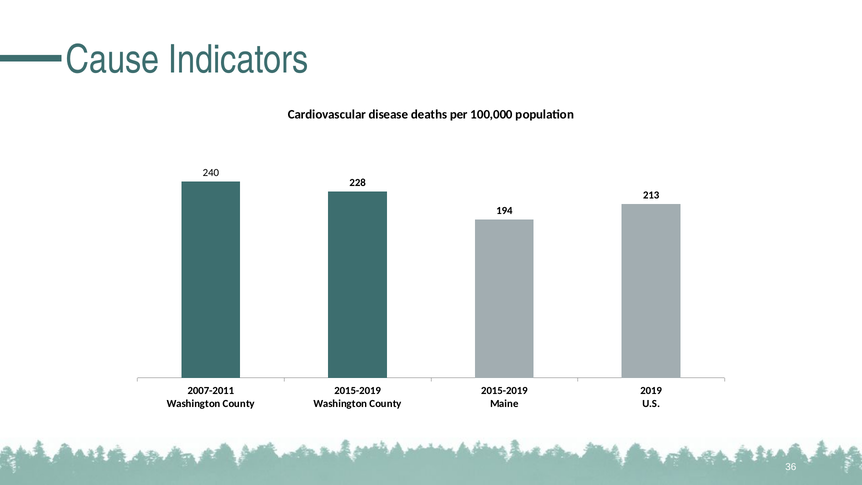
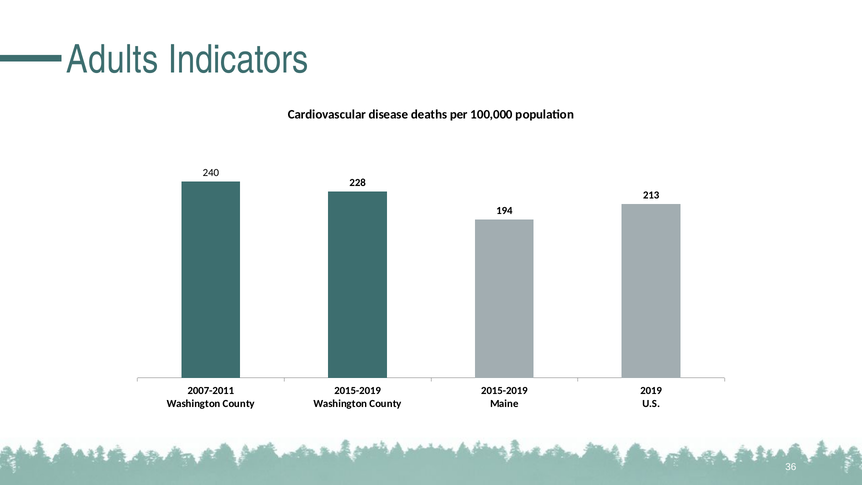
Cause: Cause -> Adults (112, 60)
